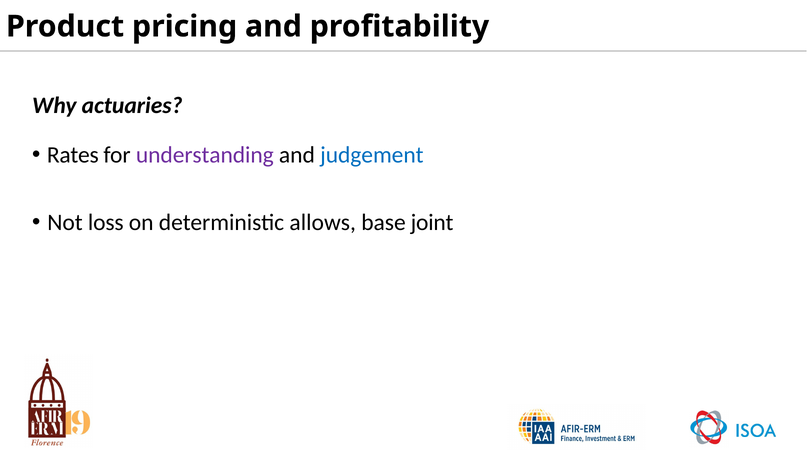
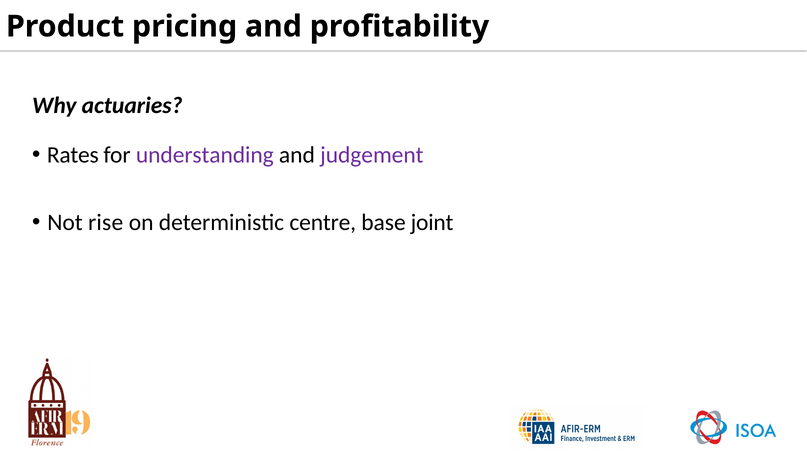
judgement colour: blue -> purple (372, 155)
loss: loss -> rise (106, 223)
allows: allows -> centre (323, 223)
